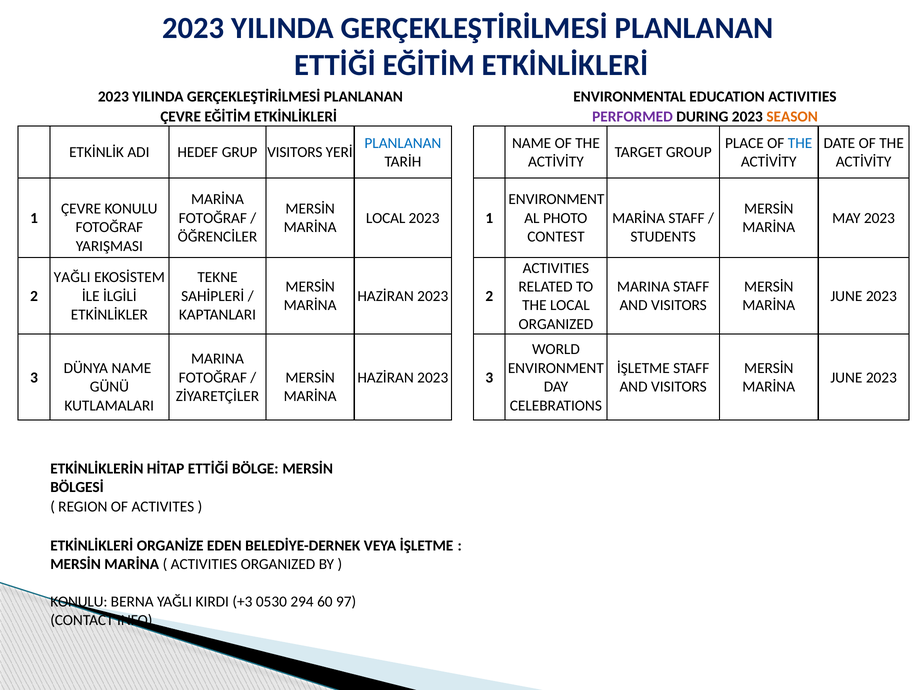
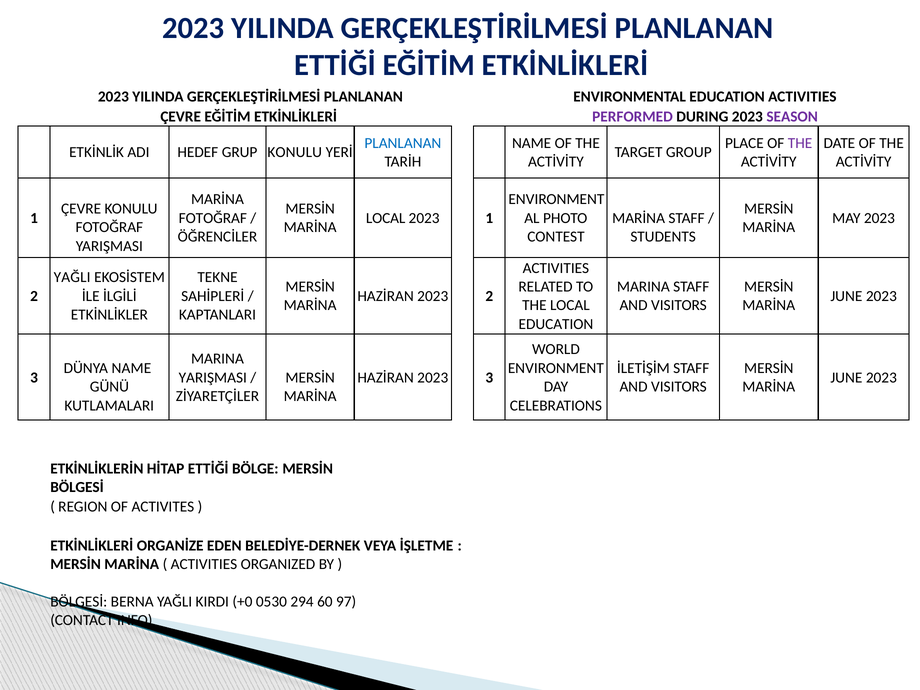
SEASON colour: orange -> purple (792, 116)
THE colour: blue -> purple (800, 143)
GRUP VISITORS: VISITORS -> KONULU (295, 152)
ORGANIZED: ORGANIZED -> EDUCATION (556, 324)
İŞLETME: İŞLETME -> İLETİŞİM (643, 368)
FOTOĞRAF: FOTOĞRAF -> YARIŞMASI (213, 377)
KONULU: KONULU -> BÖLGESİ (79, 602)
+3: +3 -> +0 (242, 602)
